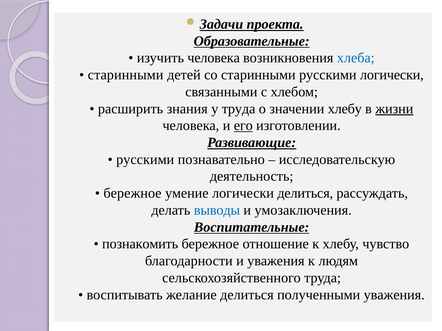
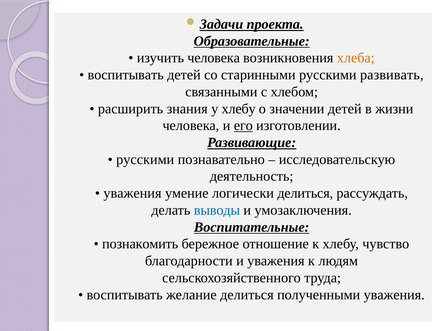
хлеба colour: blue -> orange (356, 58)
старинными: старинными -> воспитывать (126, 75)
русскими логически: логически -> развивать (392, 75)
у труда: труда -> хлебу (239, 109)
значении хлебу: хлебу -> детей (345, 109)
жизни underline: present -> none (394, 109)
бережное: бережное -> уважения (132, 194)
